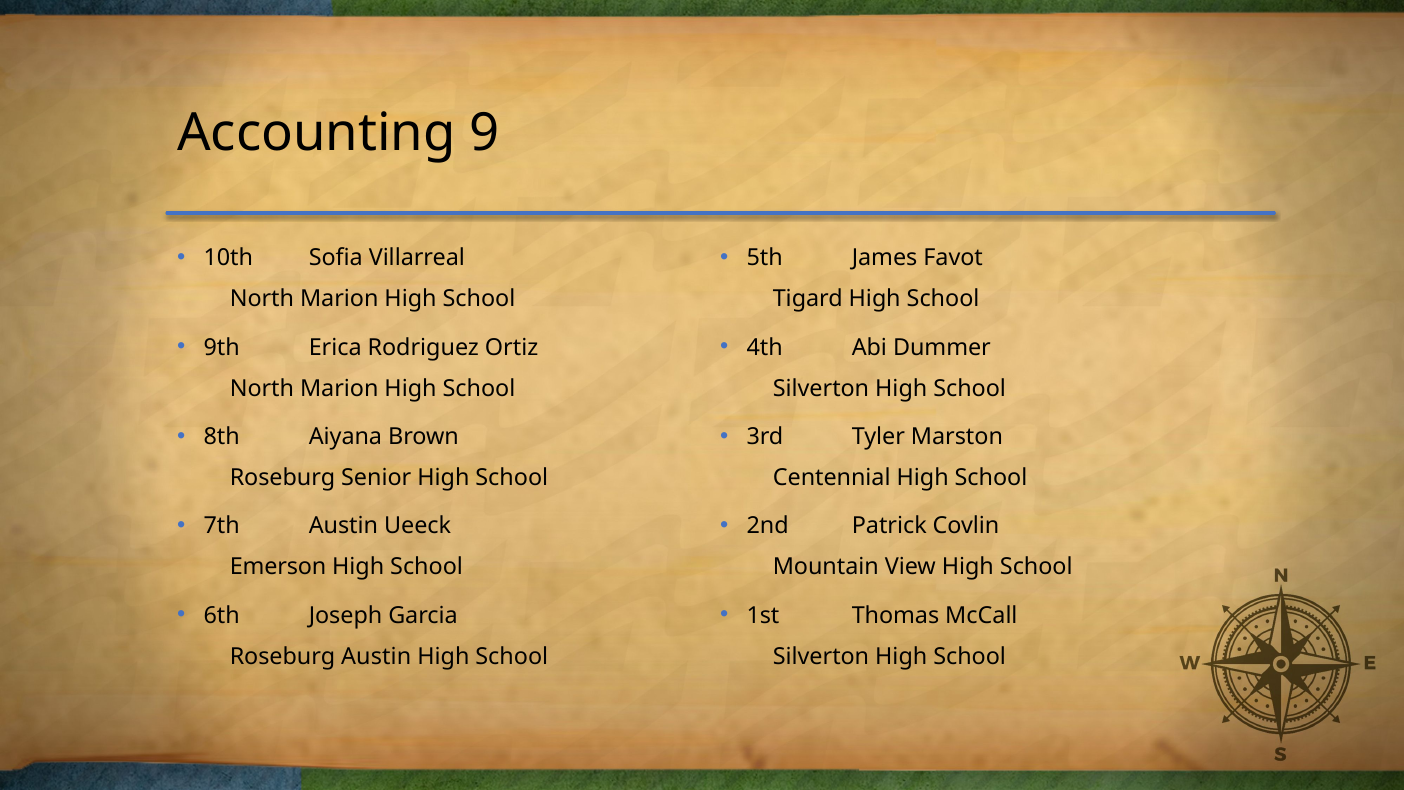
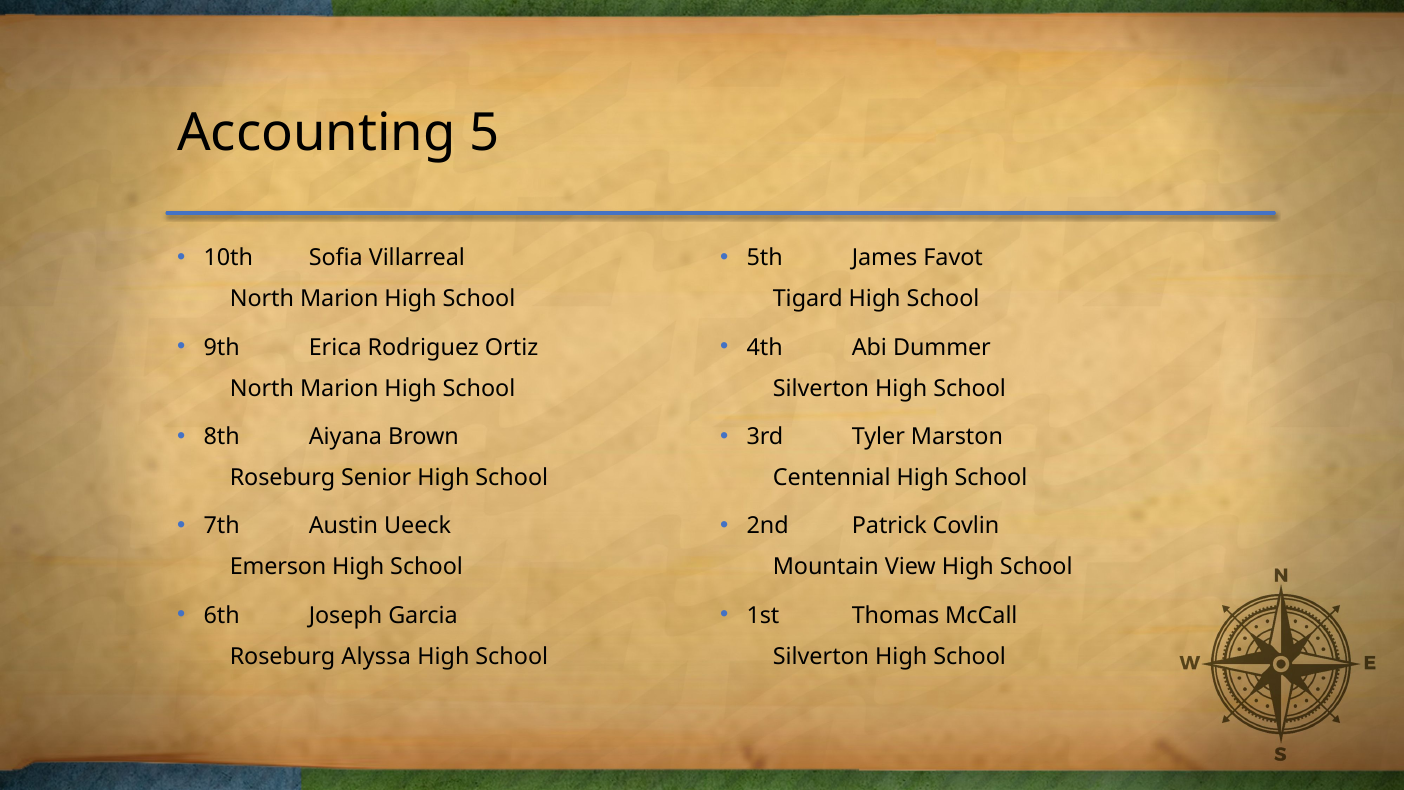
9: 9 -> 5 (485, 133)
Roseburg Austin: Austin -> Alyssa (376, 656)
